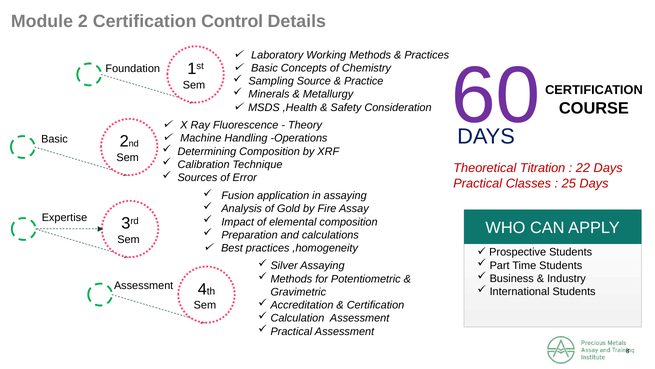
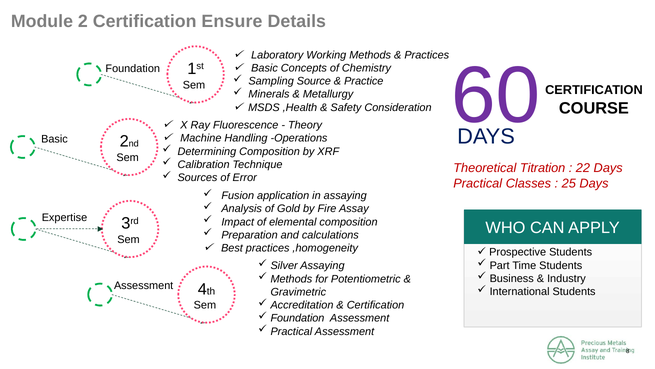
Control: Control -> Ensure (232, 21)
Calculation: Calculation -> Foundation (297, 318)
